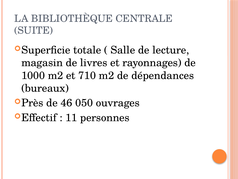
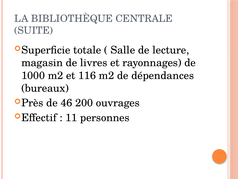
710: 710 -> 116 (87, 75)
050: 050 -> 200 (84, 103)
